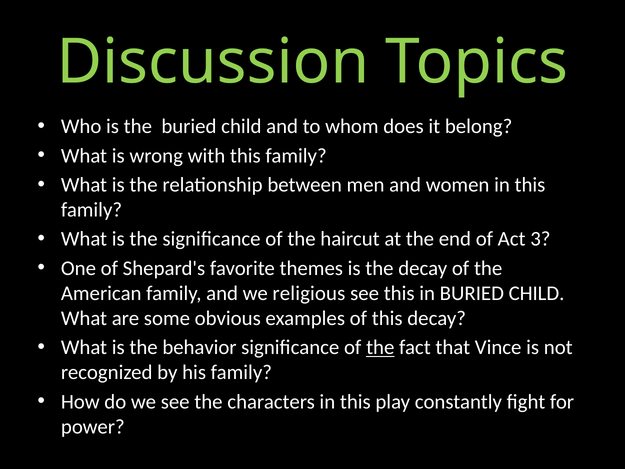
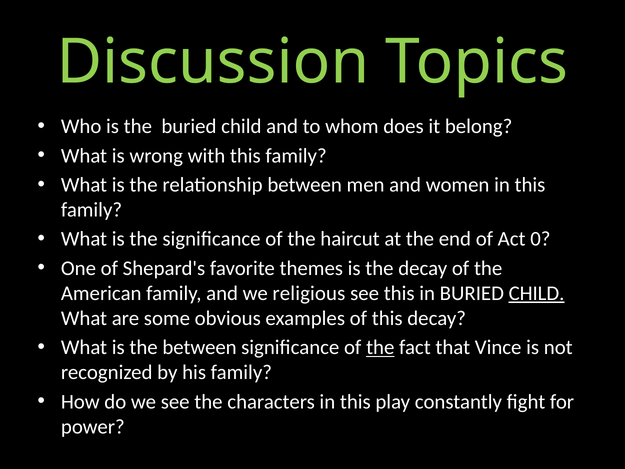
3: 3 -> 0 (540, 239)
CHILD underline: none -> present (537, 293)
the behavior: behavior -> between (200, 347)
